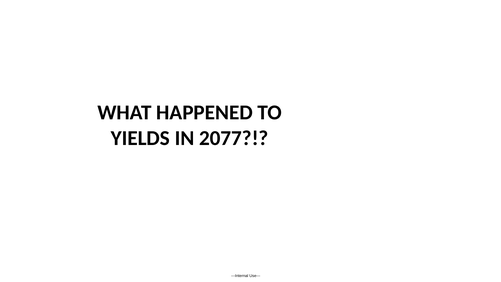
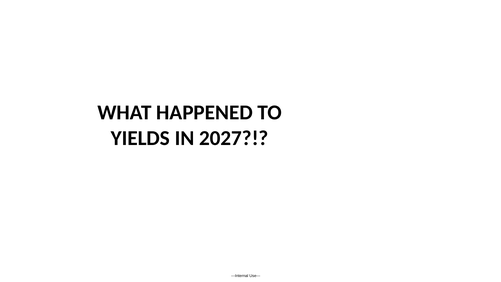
2077: 2077 -> 2027 (234, 138)
